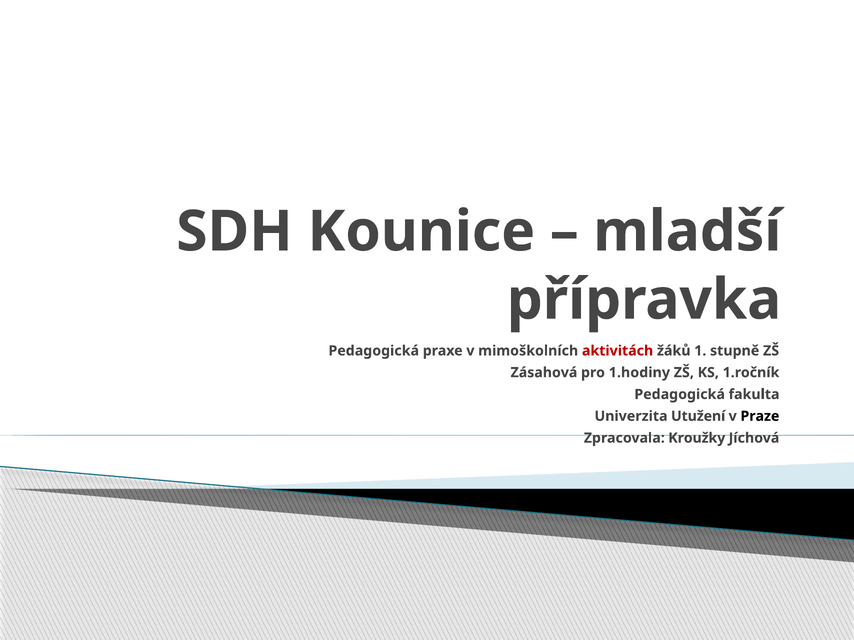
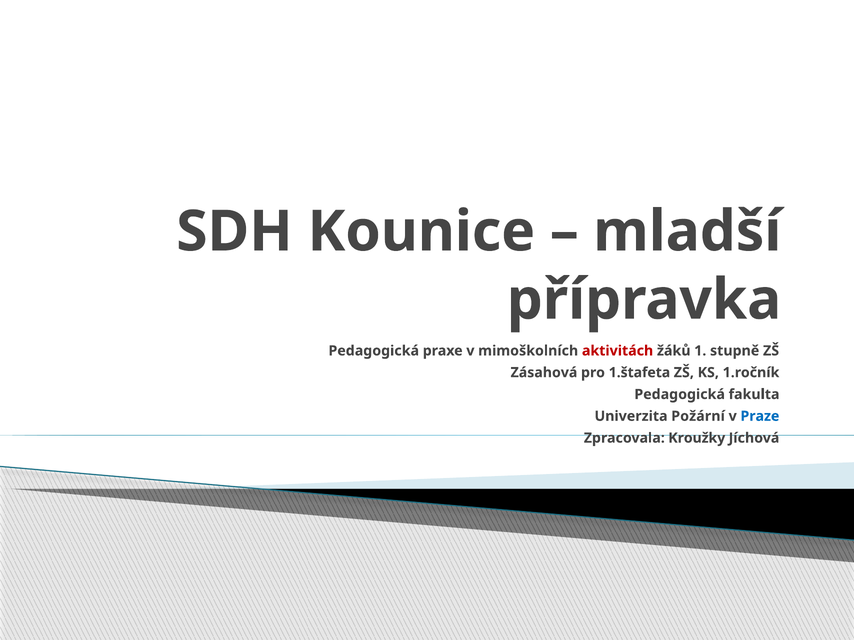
1.hodiny: 1.hodiny -> 1.štafeta (639, 373)
Utužení: Utužení -> Požární (698, 416)
Praze colour: black -> blue (760, 416)
